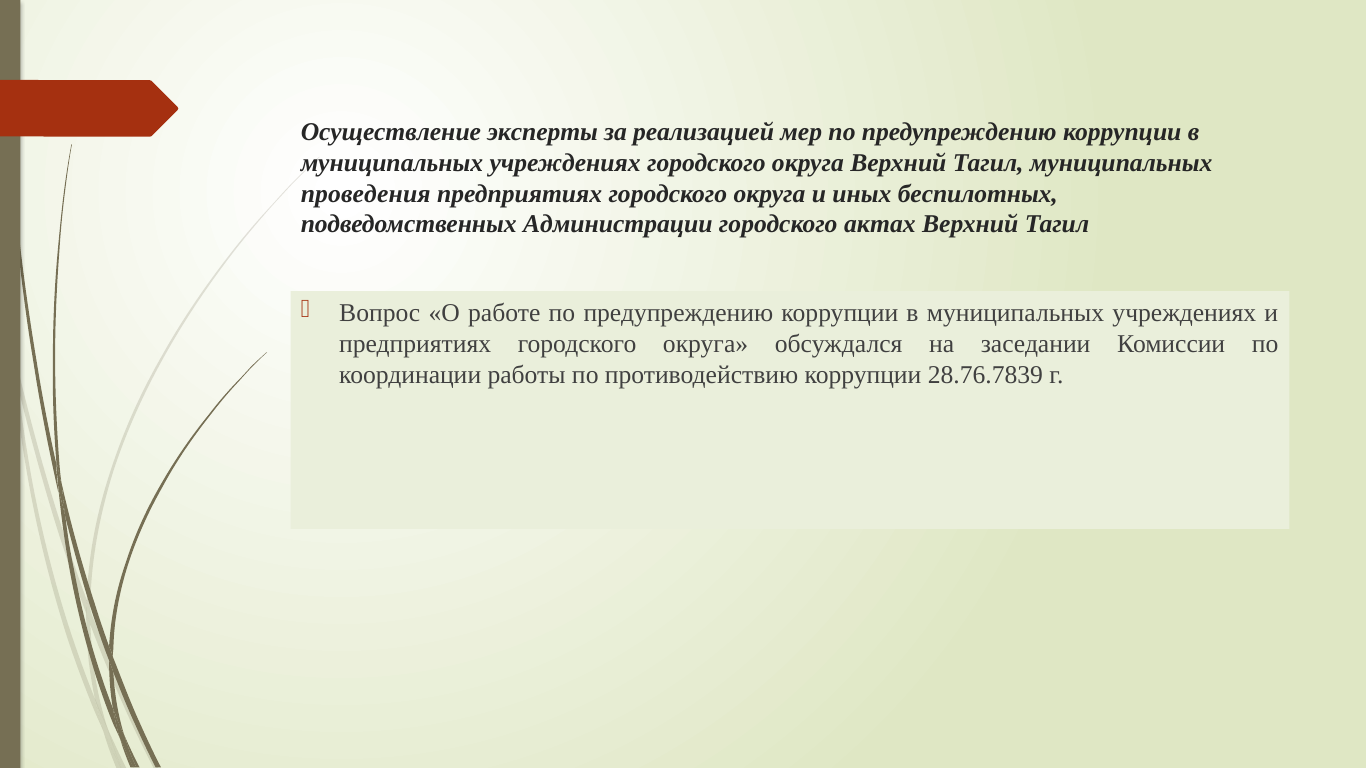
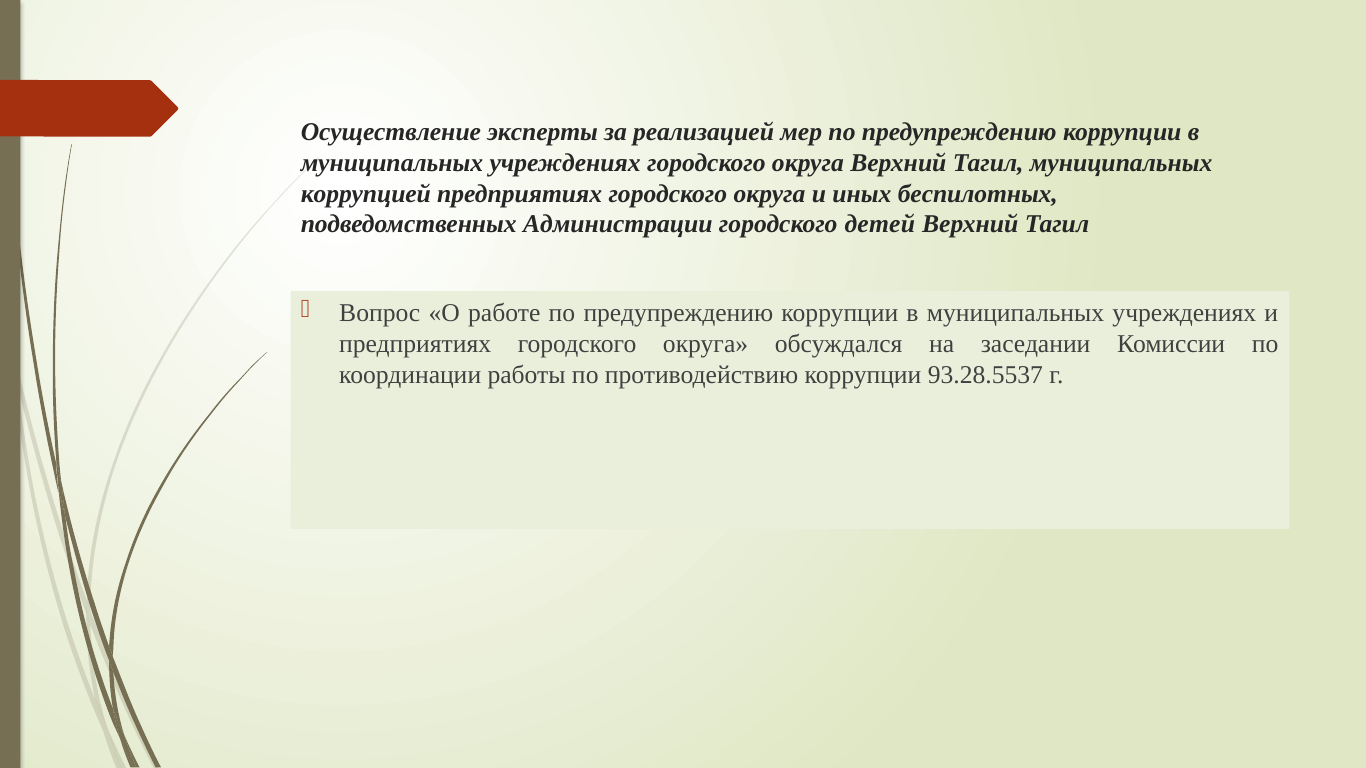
проведения: проведения -> коррупцией (366, 194)
актах: актах -> детей (880, 224)
28.76.7839: 28.76.7839 -> 93.28.5537 (985, 375)
